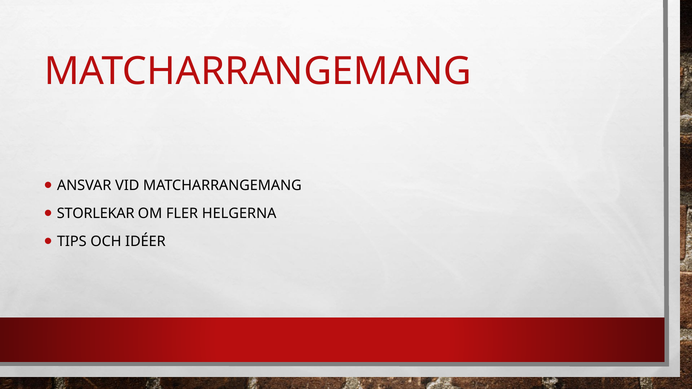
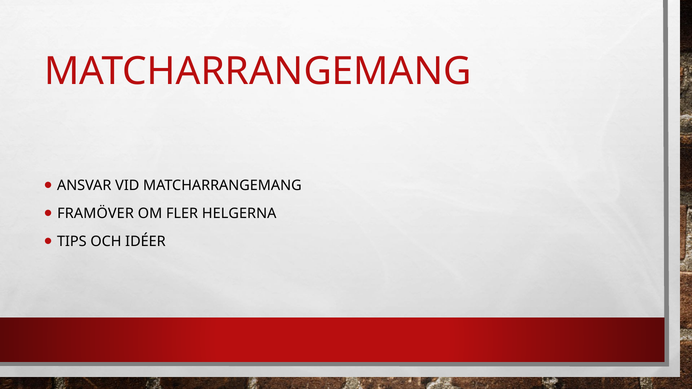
STORLEKAR: STORLEKAR -> FRAMÖVER (96, 214)
